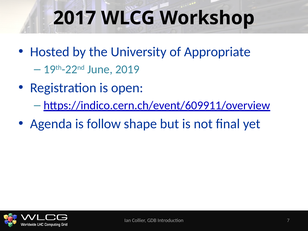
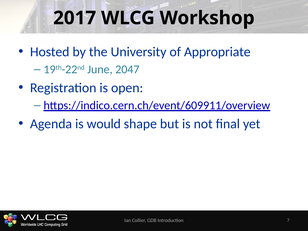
2019: 2019 -> 2047 (127, 69)
follow: follow -> would (104, 124)
